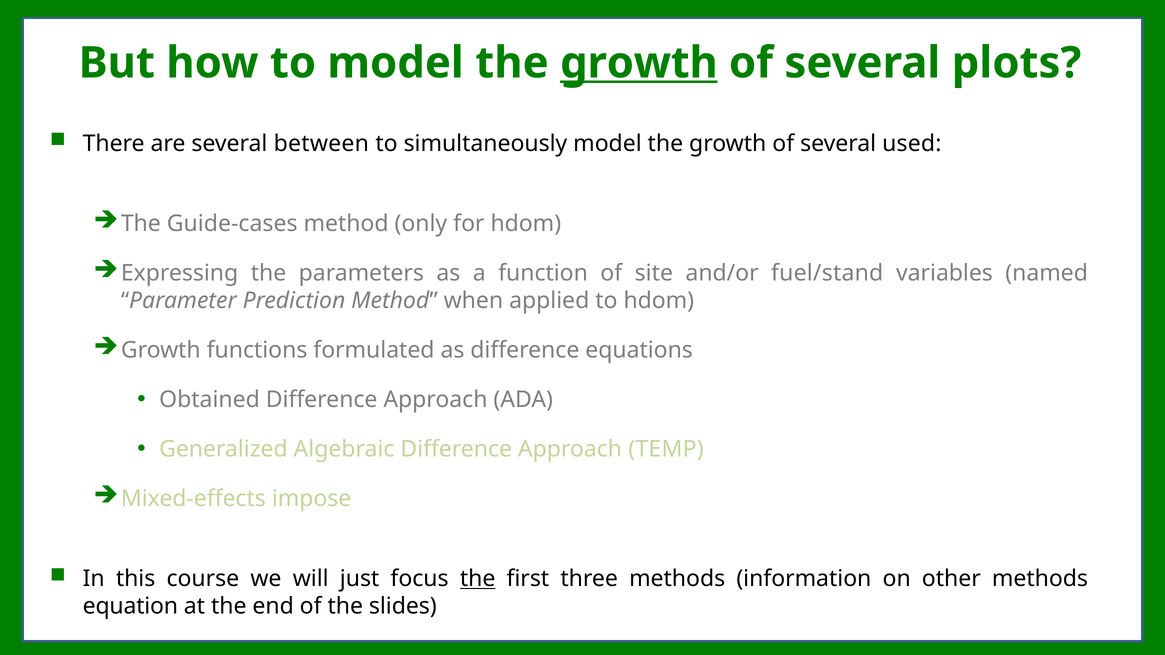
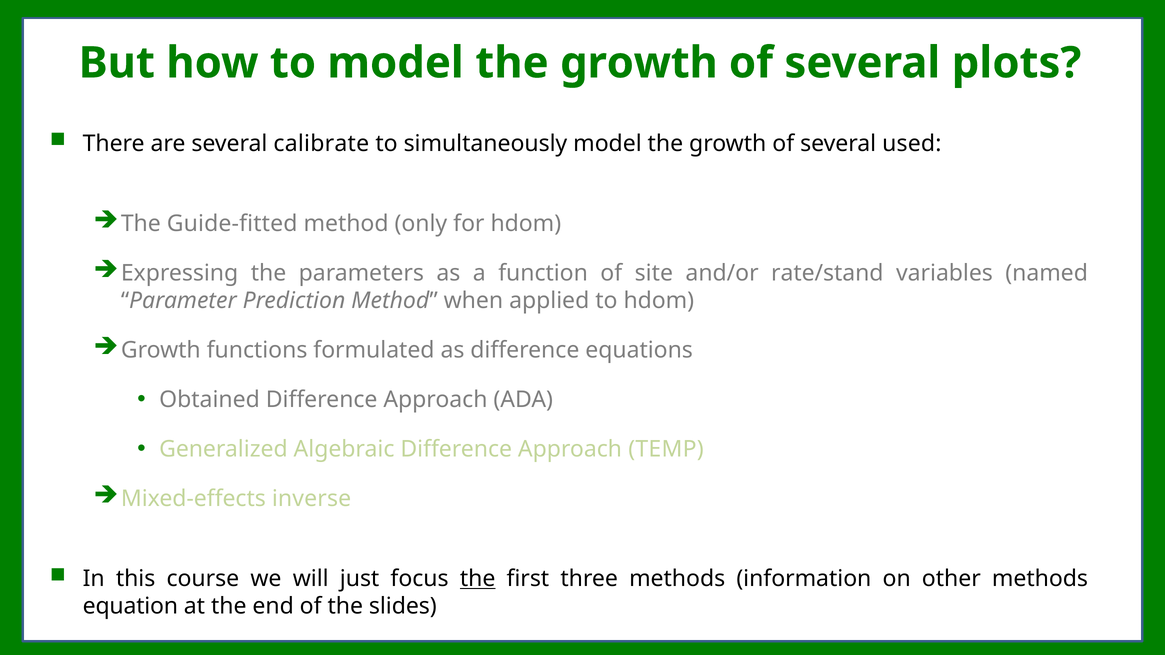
growth underline: present -> none (639, 63)
between: between -> calibrate (321, 144)
Guide-cases: Guide-cases -> Guide-fitted (232, 224)
fuel/stand: fuel/stand -> rate/stand (827, 273)
impose: impose -> inverse (312, 499)
